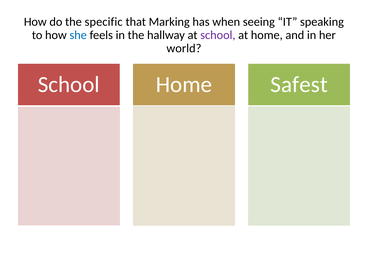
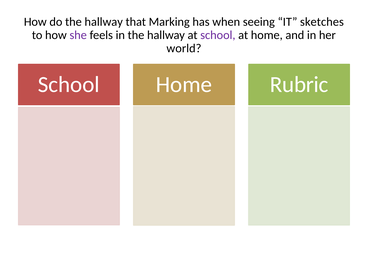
do the specific: specific -> hallway (104, 22)
speaking: speaking -> sketches (322, 22)
she colour: blue -> purple (78, 35)
Safest: Safest -> Rubric (299, 84)
